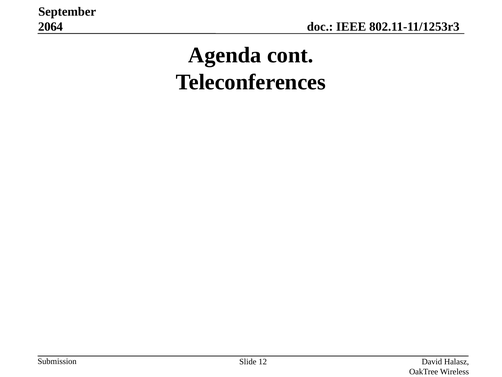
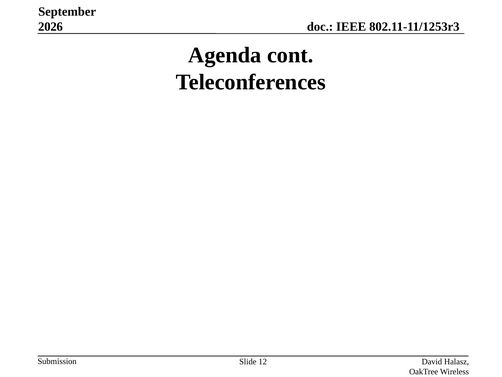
2064: 2064 -> 2026 (50, 27)
